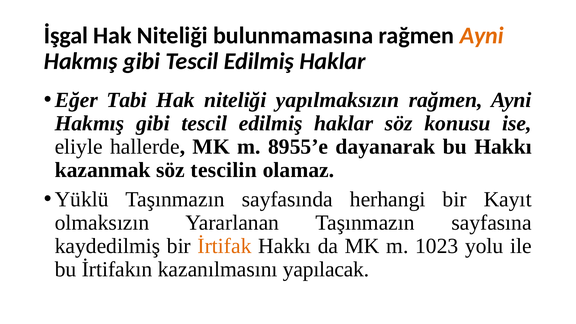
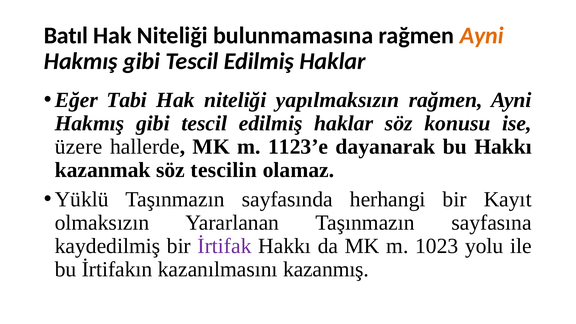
İşgal: İşgal -> Batıl (66, 35)
eliyle: eliyle -> üzere (79, 147)
8955’e: 8955’e -> 1123’e (298, 147)
İrtifak colour: orange -> purple (225, 246)
yapılacak: yapılacak -> kazanmış (326, 269)
